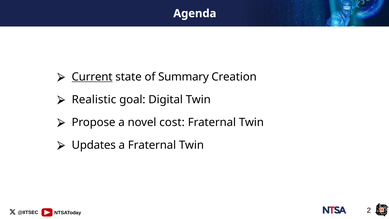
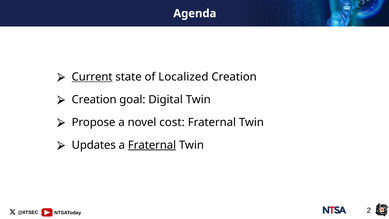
Summary: Summary -> Localized (183, 77)
Realistic: Realistic -> Creation (94, 100)
Fraternal underline: none -> present (152, 145)
